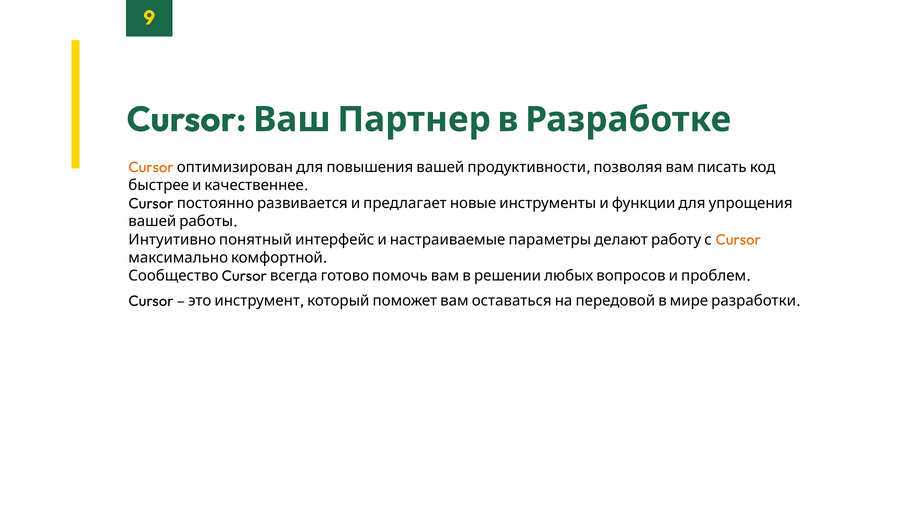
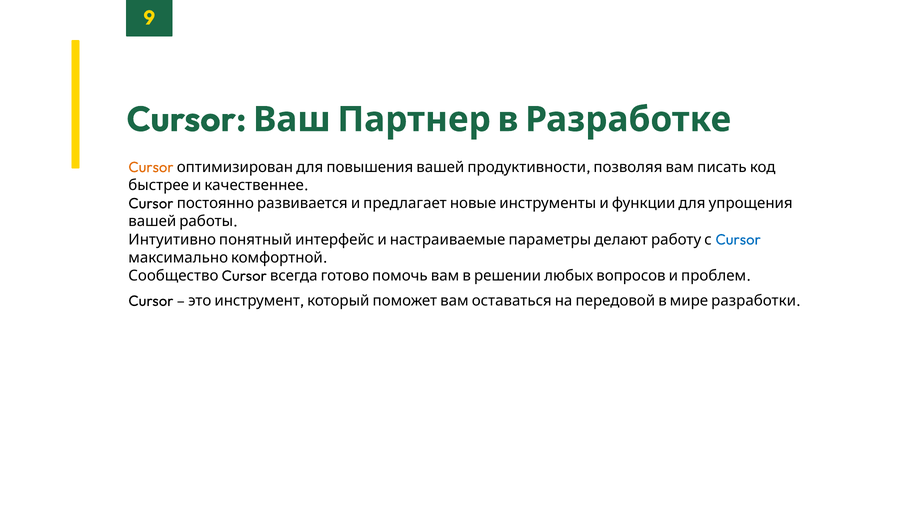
Cursor colour: orange -> blue (738, 240)
